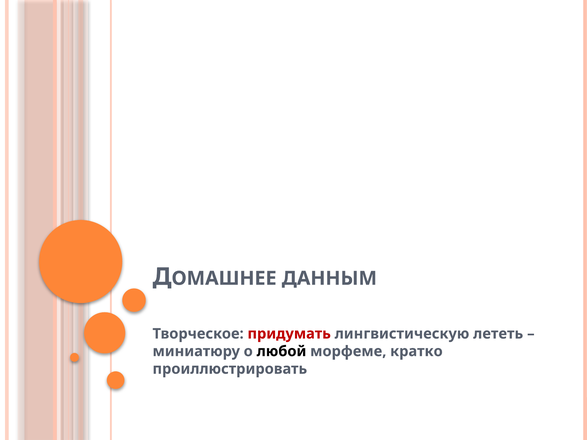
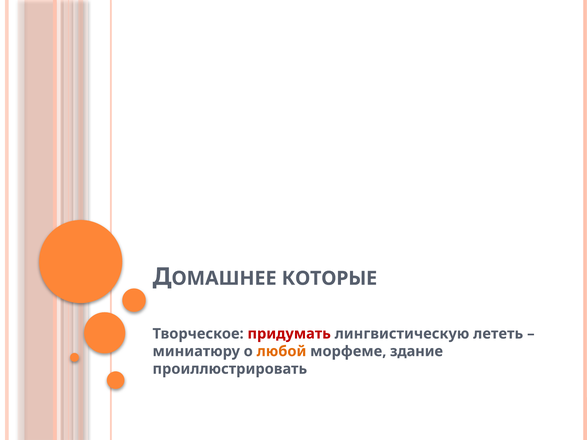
ДАННЫМ: ДАННЫМ -> КОТОРЫЕ (329, 279)
любой colour: black -> orange (282, 352)
кратко: кратко -> здание (416, 352)
